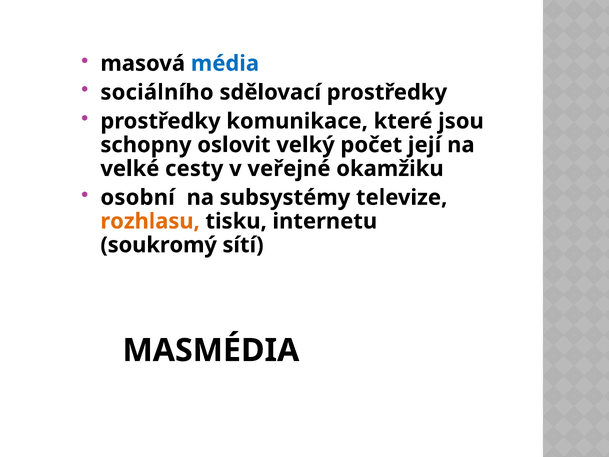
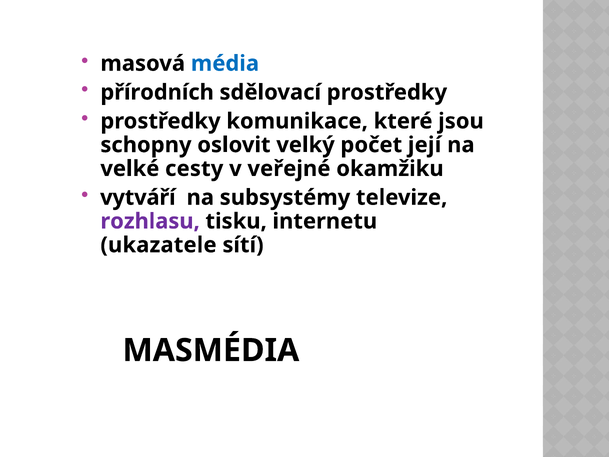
sociálního: sociálního -> přírodních (157, 92)
osobní: osobní -> vytváří (138, 197)
rozhlasu colour: orange -> purple (150, 221)
soukromý: soukromý -> ukazatele (158, 245)
